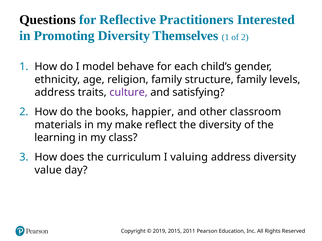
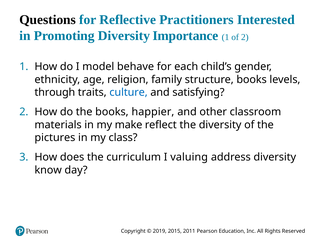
Themselves: Themselves -> Importance (186, 36)
structure family: family -> books (252, 80)
address: address -> through (55, 93)
culture colour: purple -> blue (129, 93)
learning: learning -> pictures (55, 138)
value: value -> know (48, 170)
